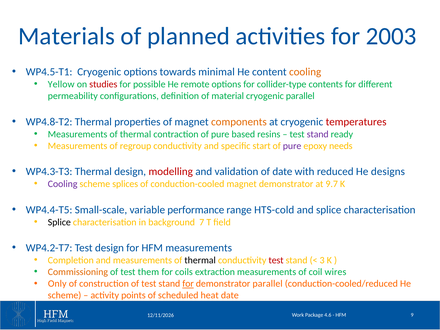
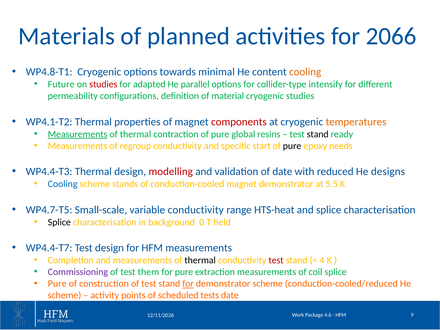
2003: 2003 -> 2066 (391, 36)
WP4.5-T1: WP4.5-T1 -> WP4.8-T1 (49, 72)
Yellow: Yellow -> Future (61, 84)
possible: possible -> adapted (149, 84)
remote: remote -> parallel (195, 84)
contents: contents -> intensify (326, 84)
cryogenic parallel: parallel -> studies (300, 96)
WP4.8-T2: WP4.8-T2 -> WP4.1-T2 (49, 122)
components colour: orange -> red (239, 122)
temperatures colour: red -> orange (356, 122)
Measurements underline: none -> present (78, 134)
based: based -> global (243, 134)
stand colour: purple -> black (318, 134)
pure colour: purple -> black (292, 146)
WP4.3-T3: WP4.3-T3 -> WP4.4-T3 (49, 172)
Cooling colour: purple -> blue (63, 184)
splices: splices -> stands (125, 184)
9.7: 9.7 -> 5.5 (332, 184)
WP4.4-T5: WP4.4-T5 -> WP4.7-T5 (49, 210)
variable performance: performance -> conductivity (196, 210)
HTS-cold: HTS-cold -> HTS-heat (274, 210)
7: 7 -> 0 (202, 222)
WP4.2-T7: WP4.2-T7 -> WP4.4-T7 (49, 248)
3: 3 -> 4 (322, 260)
Commissioning colour: orange -> purple (78, 272)
for coils: coils -> pure (184, 272)
coil wires: wires -> splice (336, 272)
Only: Only -> Pure (57, 284)
demonstrator parallel: parallel -> scheme (268, 284)
heat: heat -> tests (210, 295)
